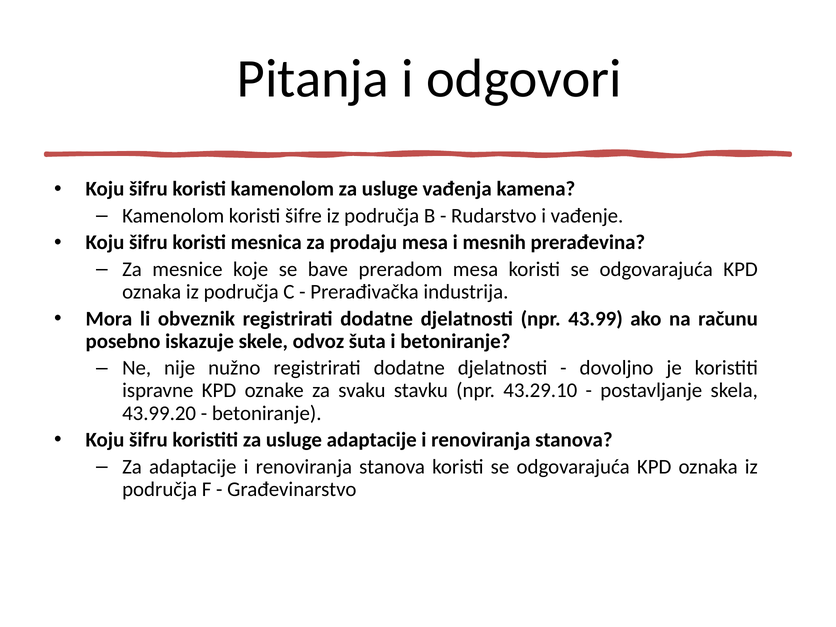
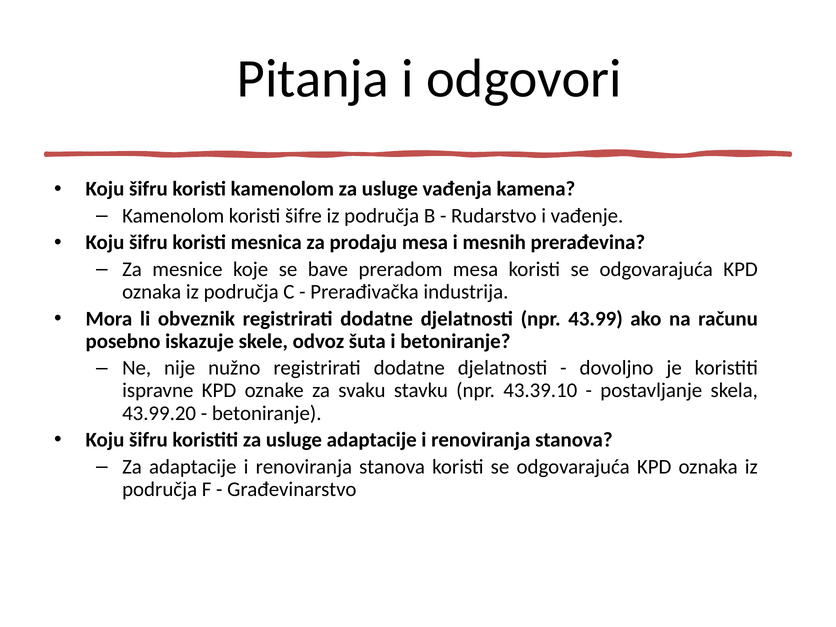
43.29.10: 43.29.10 -> 43.39.10 (540, 391)
